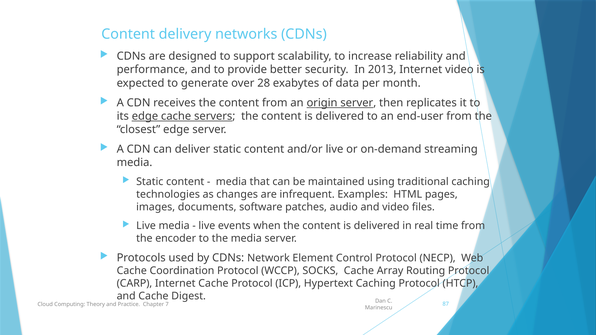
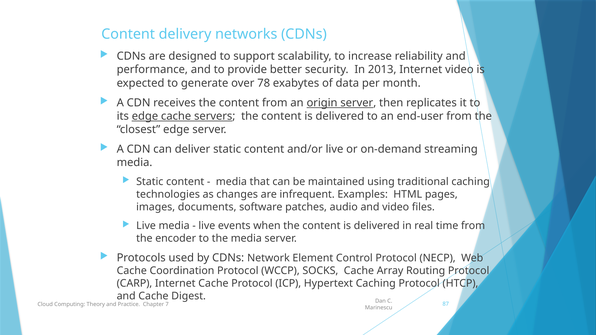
28: 28 -> 78 (264, 83)
